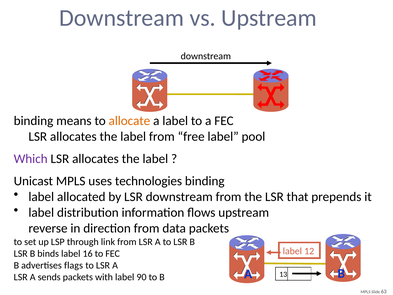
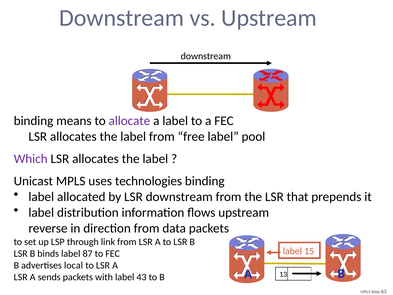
allocate colour: orange -> purple (129, 121)
12: 12 -> 15 (309, 251)
16: 16 -> 87 (88, 253)
flags: flags -> local (74, 265)
90: 90 -> 43 (142, 277)
